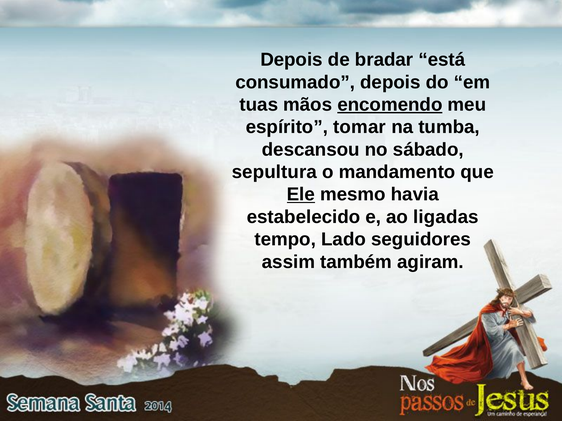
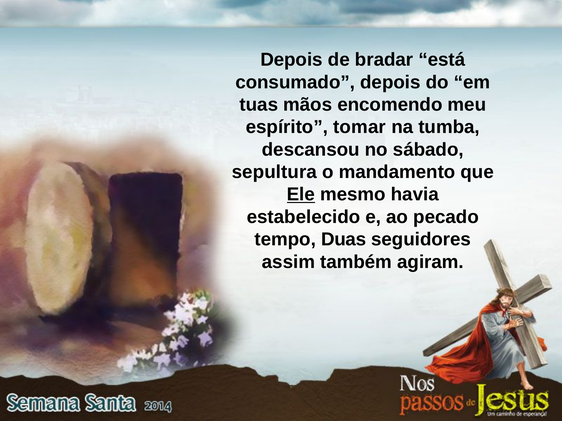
encomendo underline: present -> none (390, 105)
ligadas: ligadas -> pecado (446, 217)
Lado: Lado -> Duas (344, 240)
